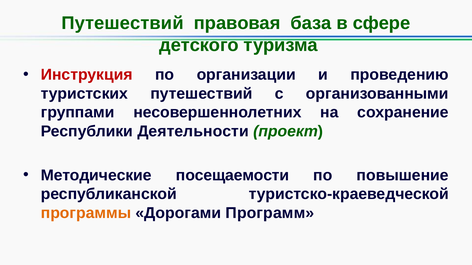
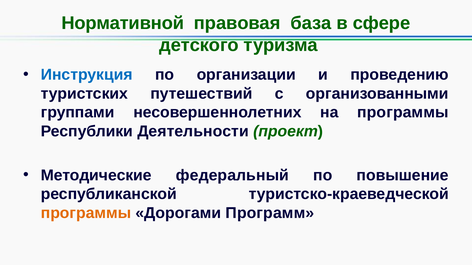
Путешествий: Путешествий -> Нормативной (123, 23)
Инструкция colour: red -> blue (87, 75)
на сохранение: сохранение -> программы (403, 113)
посещаемости: посещаемости -> федеральный (232, 176)
